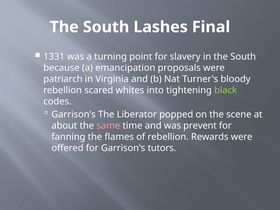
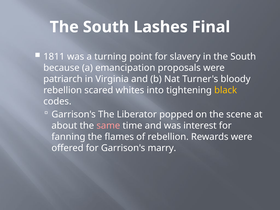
1331: 1331 -> 1811 (54, 57)
black colour: light green -> yellow (226, 90)
prevent: prevent -> interest (200, 126)
tutors: tutors -> marry (162, 148)
